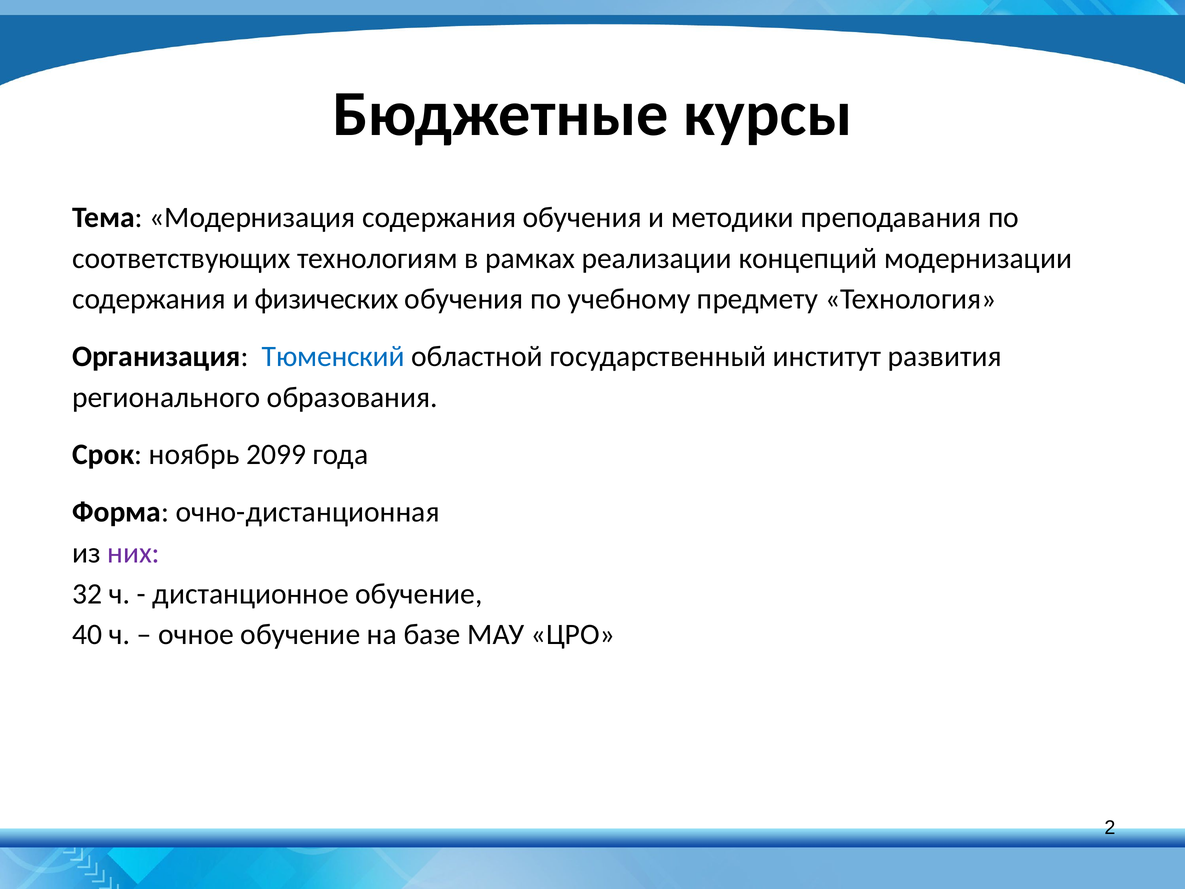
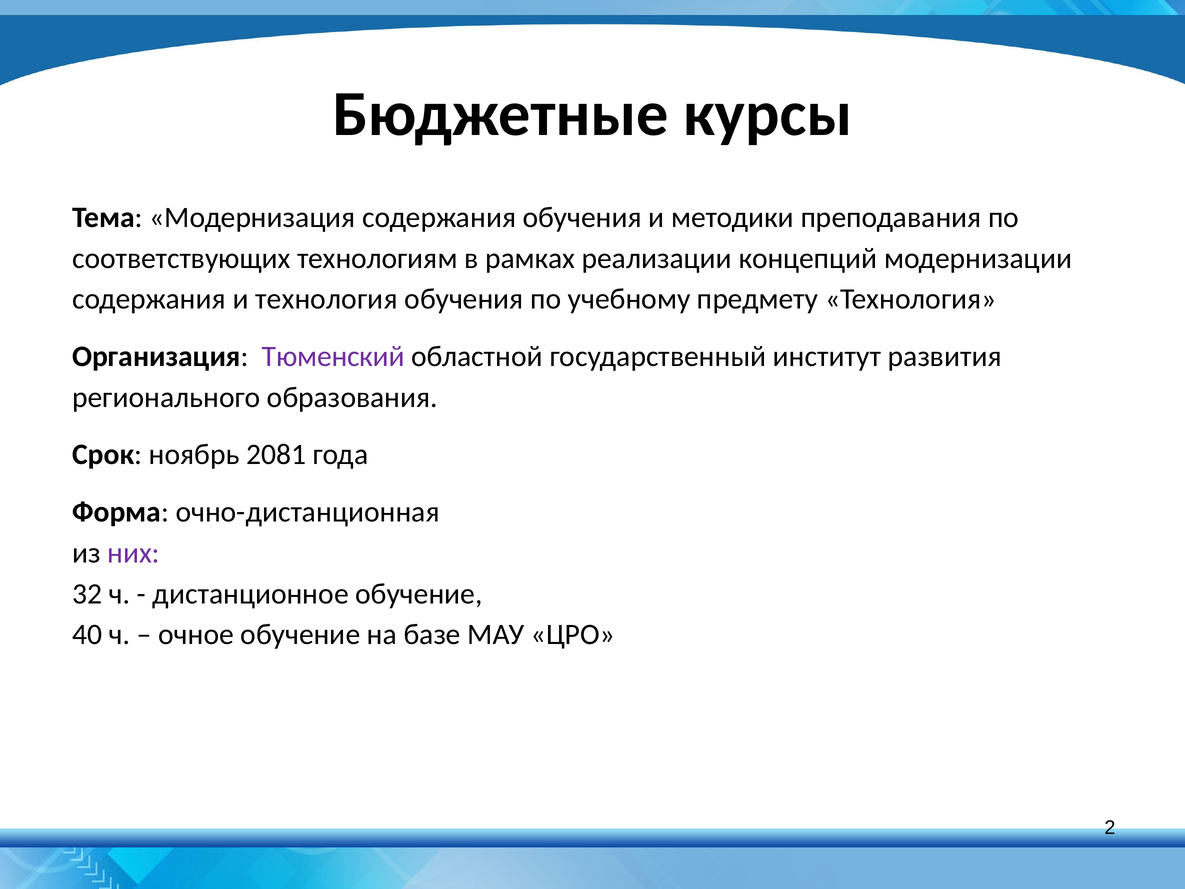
и физических: физических -> технология (326, 299)
Тюменский colour: blue -> purple (333, 356)
2099: 2099 -> 2081 (276, 455)
